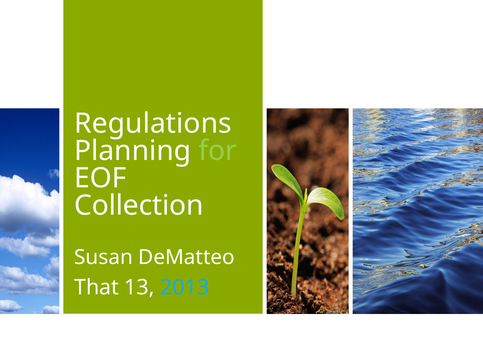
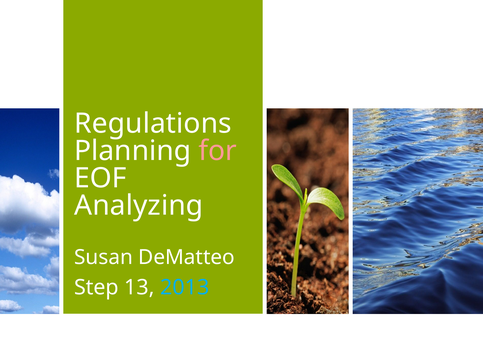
for colour: light green -> pink (218, 151)
Collection: Collection -> Analyzing (139, 206)
That: That -> Step (97, 288)
